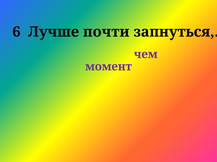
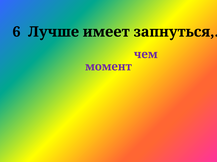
почти: почти -> имеет (106, 32)
